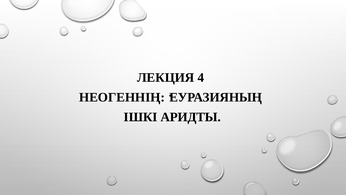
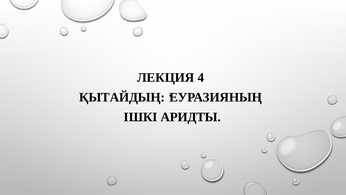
НЕОГЕННІҢ: НЕОГЕННІҢ -> ҚЫТАЙДЫҢ (122, 97)
